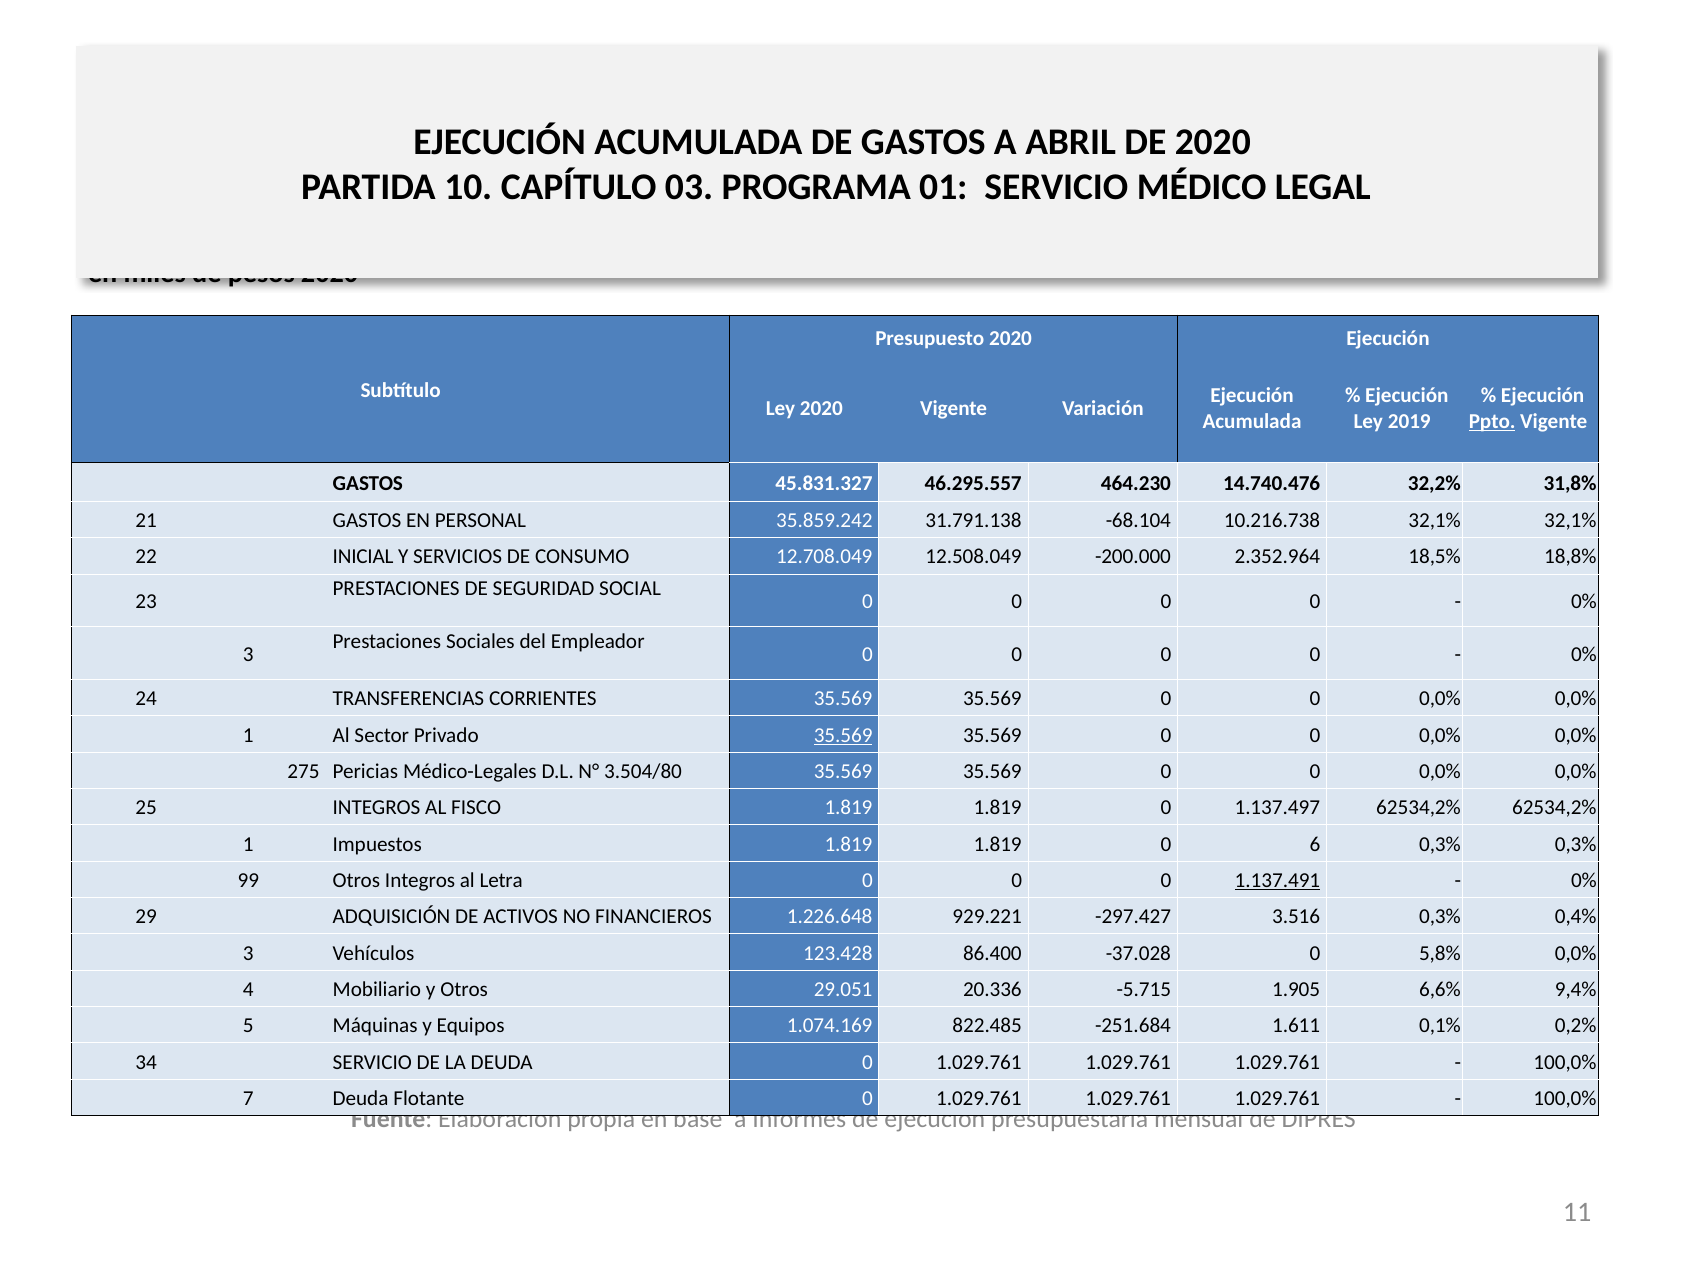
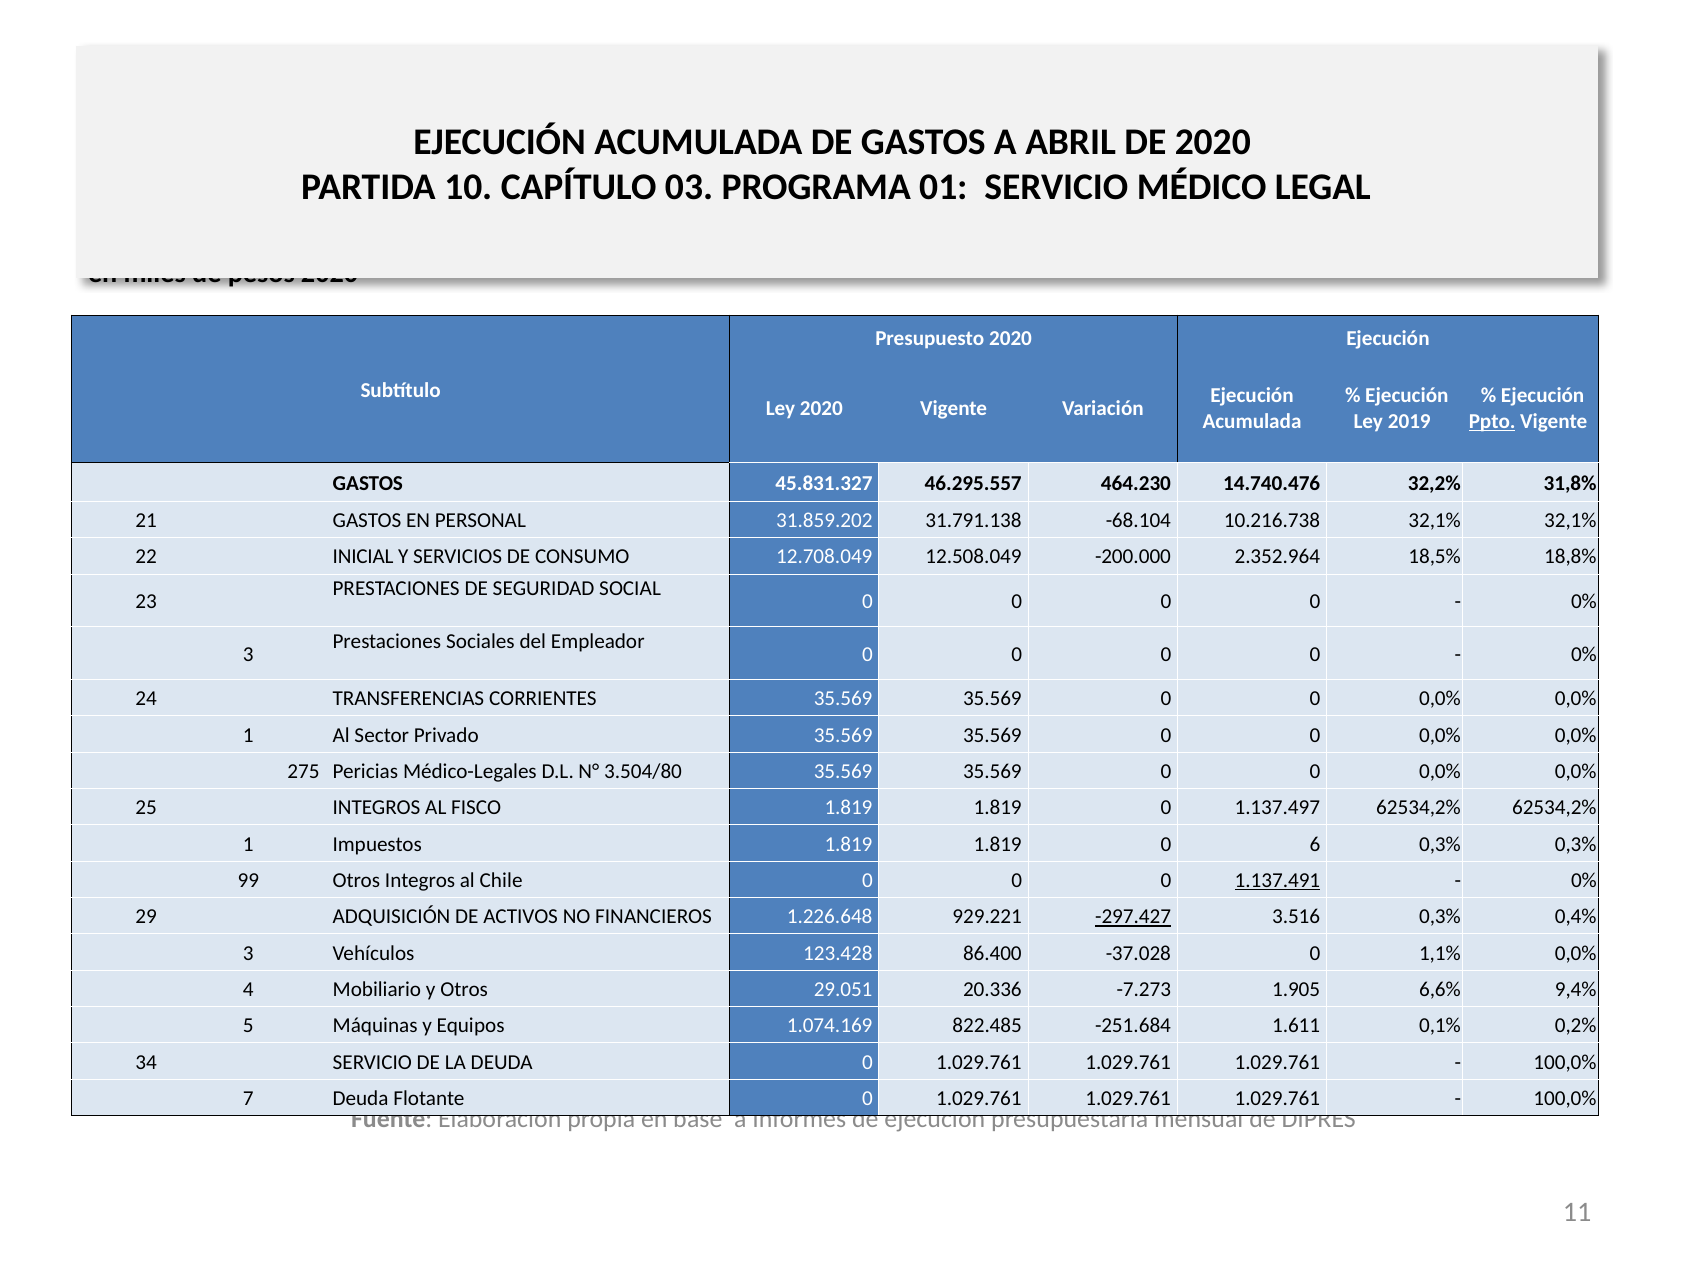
35.859.242: 35.859.242 -> 31.859.202 (824, 521)
35.569 underline: present -> none (843, 735)
Letra: Letra -> Chile (501, 880)
-297.427 underline: none -> present (1133, 917)
5,8%: 5,8% -> 1,1% (1440, 953)
-5.715: -5.715 -> -7.273 (1144, 989)
